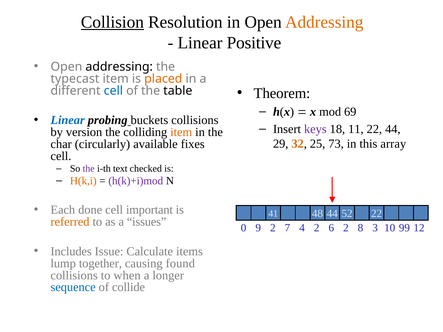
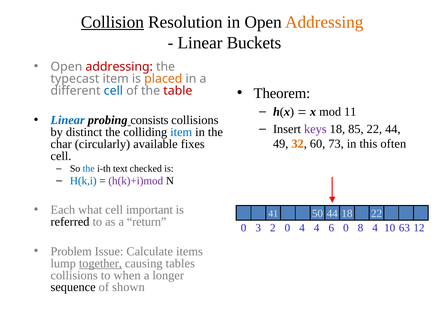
Positive: Positive -> Buckets (254, 43)
addressing colour: black -> red (119, 67)
table colour: black -> red (178, 91)
69: 69 -> 11 (350, 112)
buckets: buckets -> consists (149, 120)
11: 11 -> 85 (356, 129)
version: version -> distinct (84, 132)
item colour: orange -> blue (181, 132)
29: 29 -> 49 (281, 144)
25: 25 -> 60 (318, 144)
array: array -> often (393, 144)
the colour: purple -> blue (89, 169)
H(k,i colour: orange -> blue (83, 181)
done: done -> what (90, 210)
48: 48 -> 50 (317, 214)
44 52: 52 -> 18 (347, 214)
referred colour: orange -> black (70, 222)
issues: issues -> return (147, 222)
9: 9 -> 3 (258, 228)
2 7: 7 -> 0 (287, 228)
4 2: 2 -> 4 (317, 228)
6 2: 2 -> 0 (346, 228)
8 3: 3 -> 4 (375, 228)
99: 99 -> 63 (404, 228)
Includes: Includes -> Problem (71, 252)
together underline: none -> present (100, 264)
found: found -> tables (180, 264)
sequence colour: blue -> black (73, 287)
collide: collide -> shown (128, 287)
